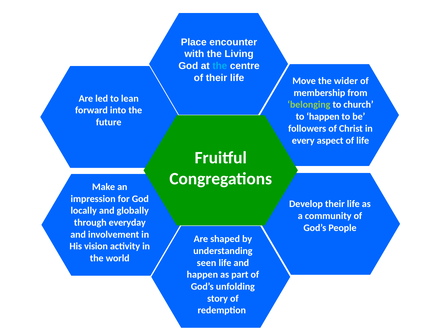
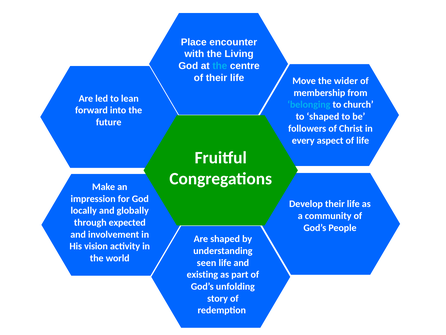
belonging colour: light green -> light blue (309, 105)
to happen: happen -> shaped (323, 116)
everyday: everyday -> expected (127, 222)
happen: happen -> existing (202, 274)
